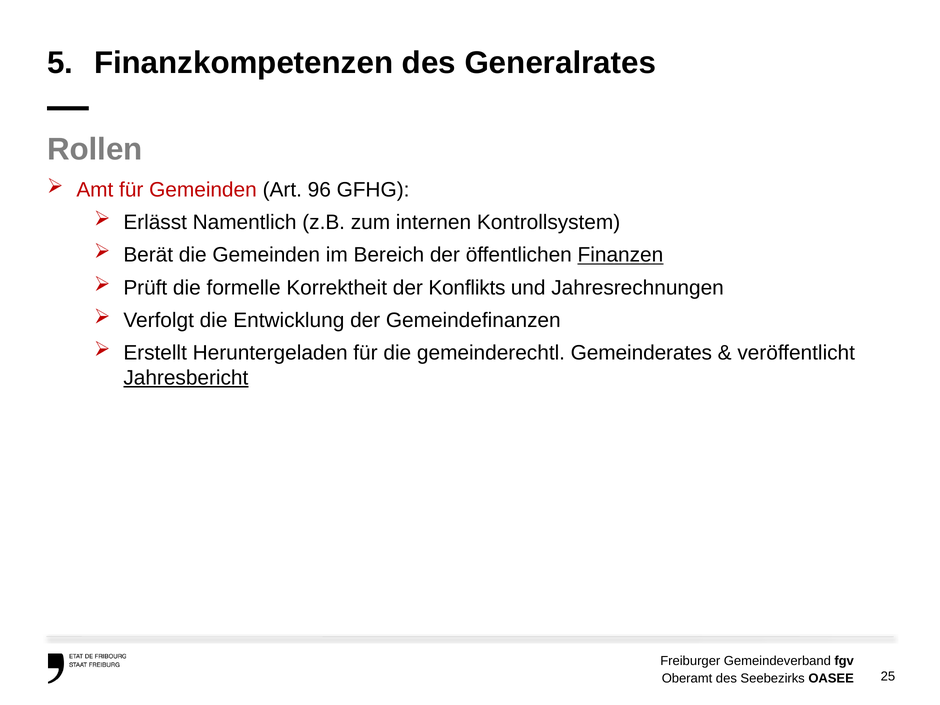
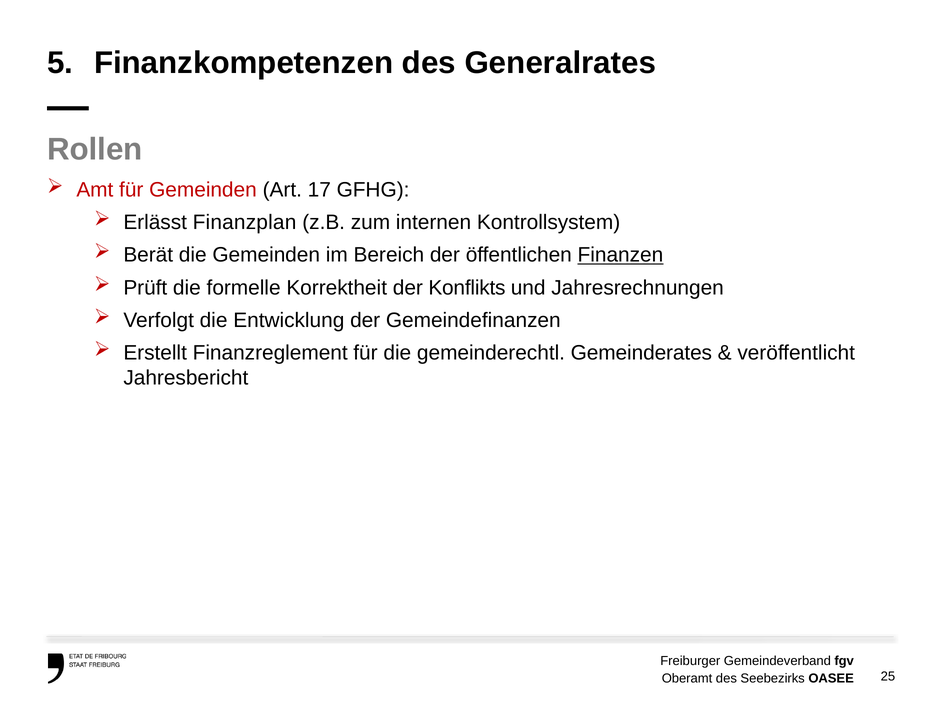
96: 96 -> 17 (319, 190)
Namentlich: Namentlich -> Finanzplan (245, 222)
Heruntergeladen: Heruntergeladen -> Finanzreglement (270, 353)
Jahresbericht underline: present -> none (186, 378)
